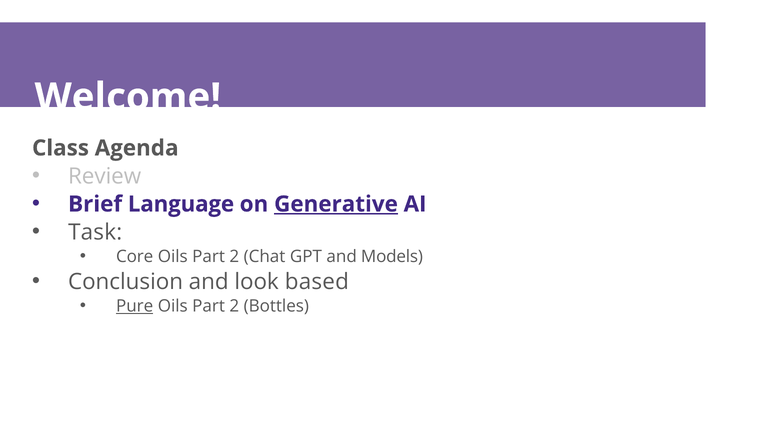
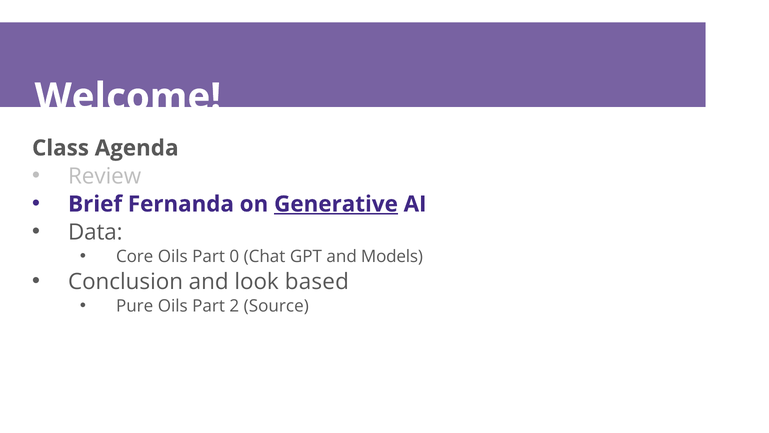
Language: Language -> Fernanda (181, 204)
Task: Task -> Data (95, 232)
2: 2 -> 0 (234, 256)
Pure underline: present -> none (135, 306)
Bottles: Bottles -> Source (276, 306)
